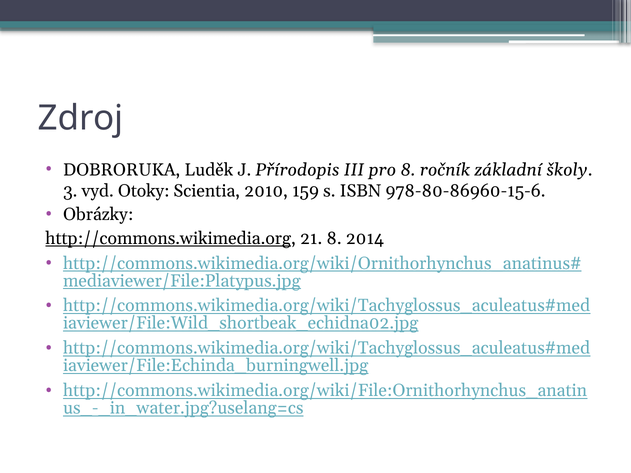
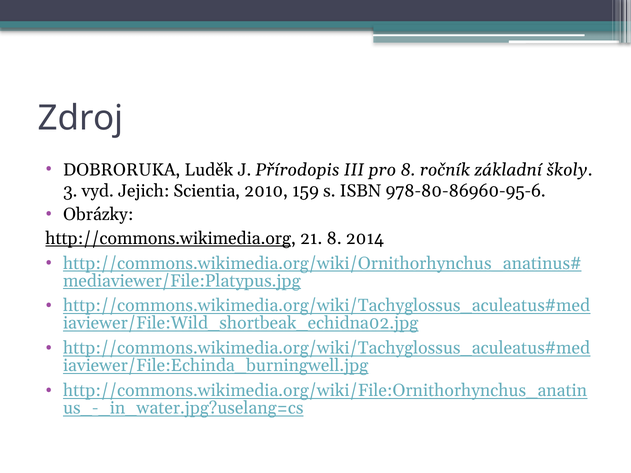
Otoky: Otoky -> Jejich (144, 191)
978-80-86960-15-6: 978-80-86960-15-6 -> 978-80-86960-95-6 (466, 191)
